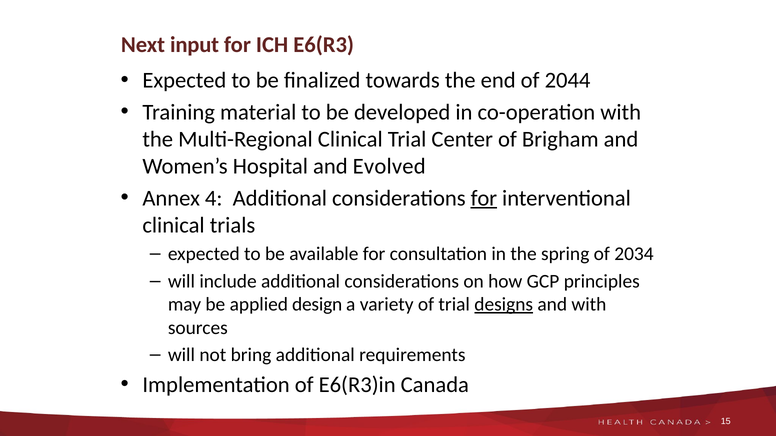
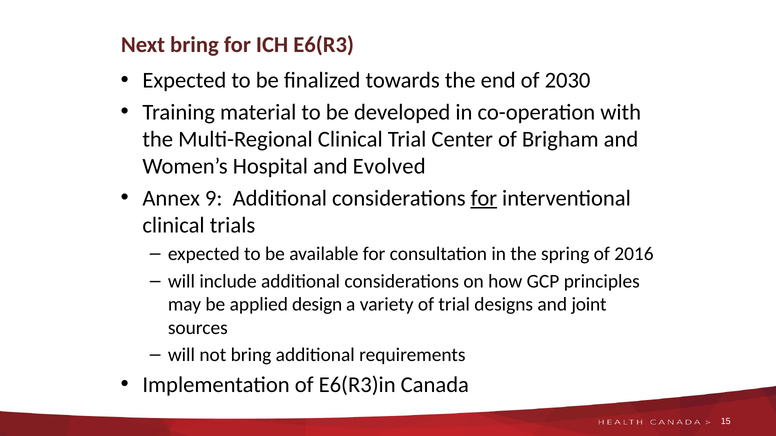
Next input: input -> bring (194, 45)
2044: 2044 -> 2030 (568, 81)
4: 4 -> 9 (214, 198)
2034: 2034 -> 2016 (634, 254)
designs underline: present -> none (504, 305)
and with: with -> joint (589, 305)
